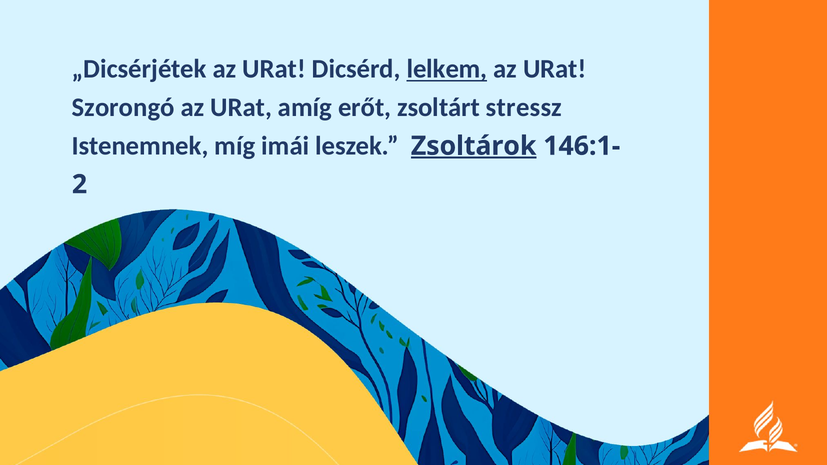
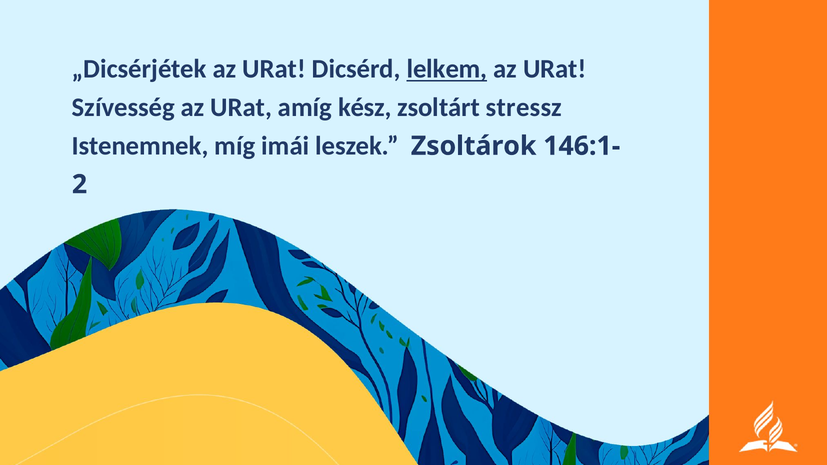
Szorongó: Szorongó -> Szívesség (123, 108)
erőt: erőt -> kész (365, 108)
Zsoltárok underline: present -> none (474, 146)
